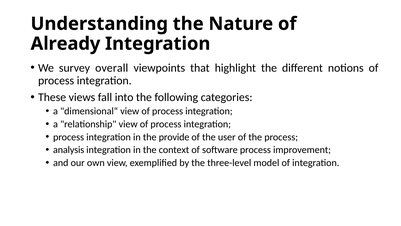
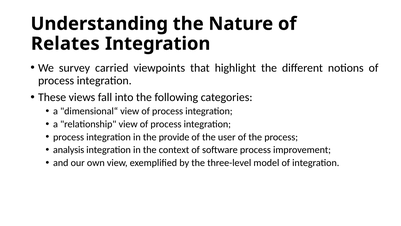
Already: Already -> Relates (65, 44)
overall: overall -> carried (112, 68)
